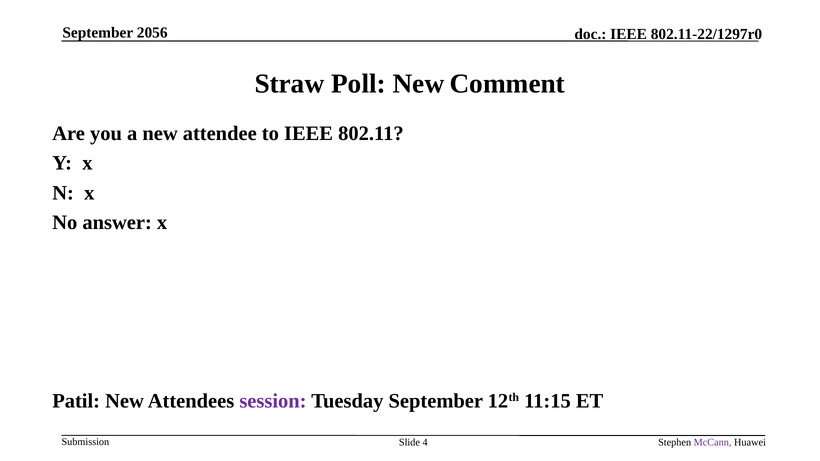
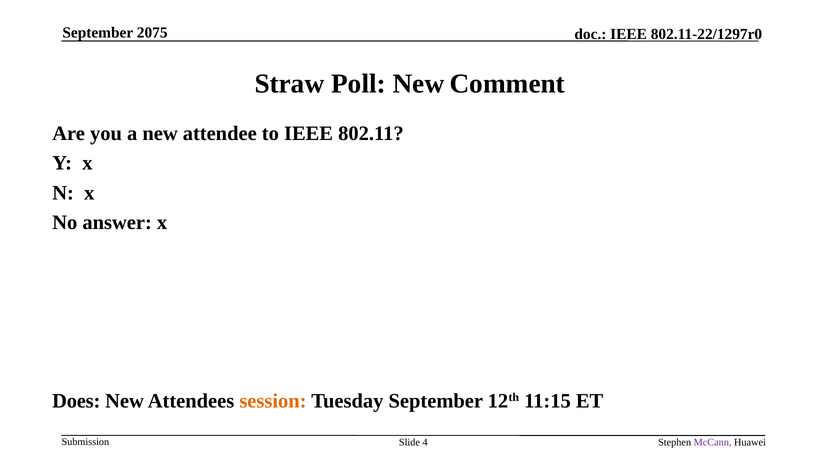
2056: 2056 -> 2075 (152, 33)
Patil: Patil -> Does (76, 401)
session colour: purple -> orange (273, 401)
